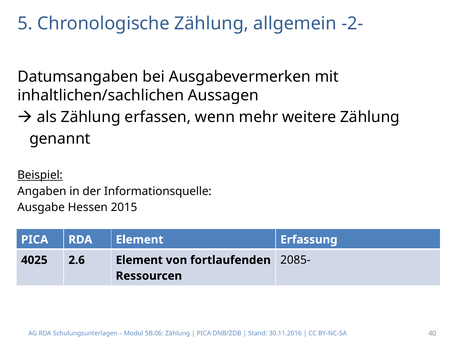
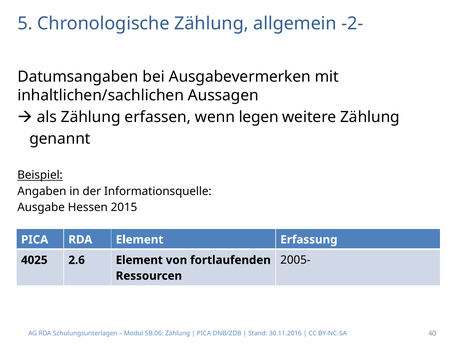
mehr: mehr -> legen (259, 117)
2085-: 2085- -> 2005- (295, 260)
